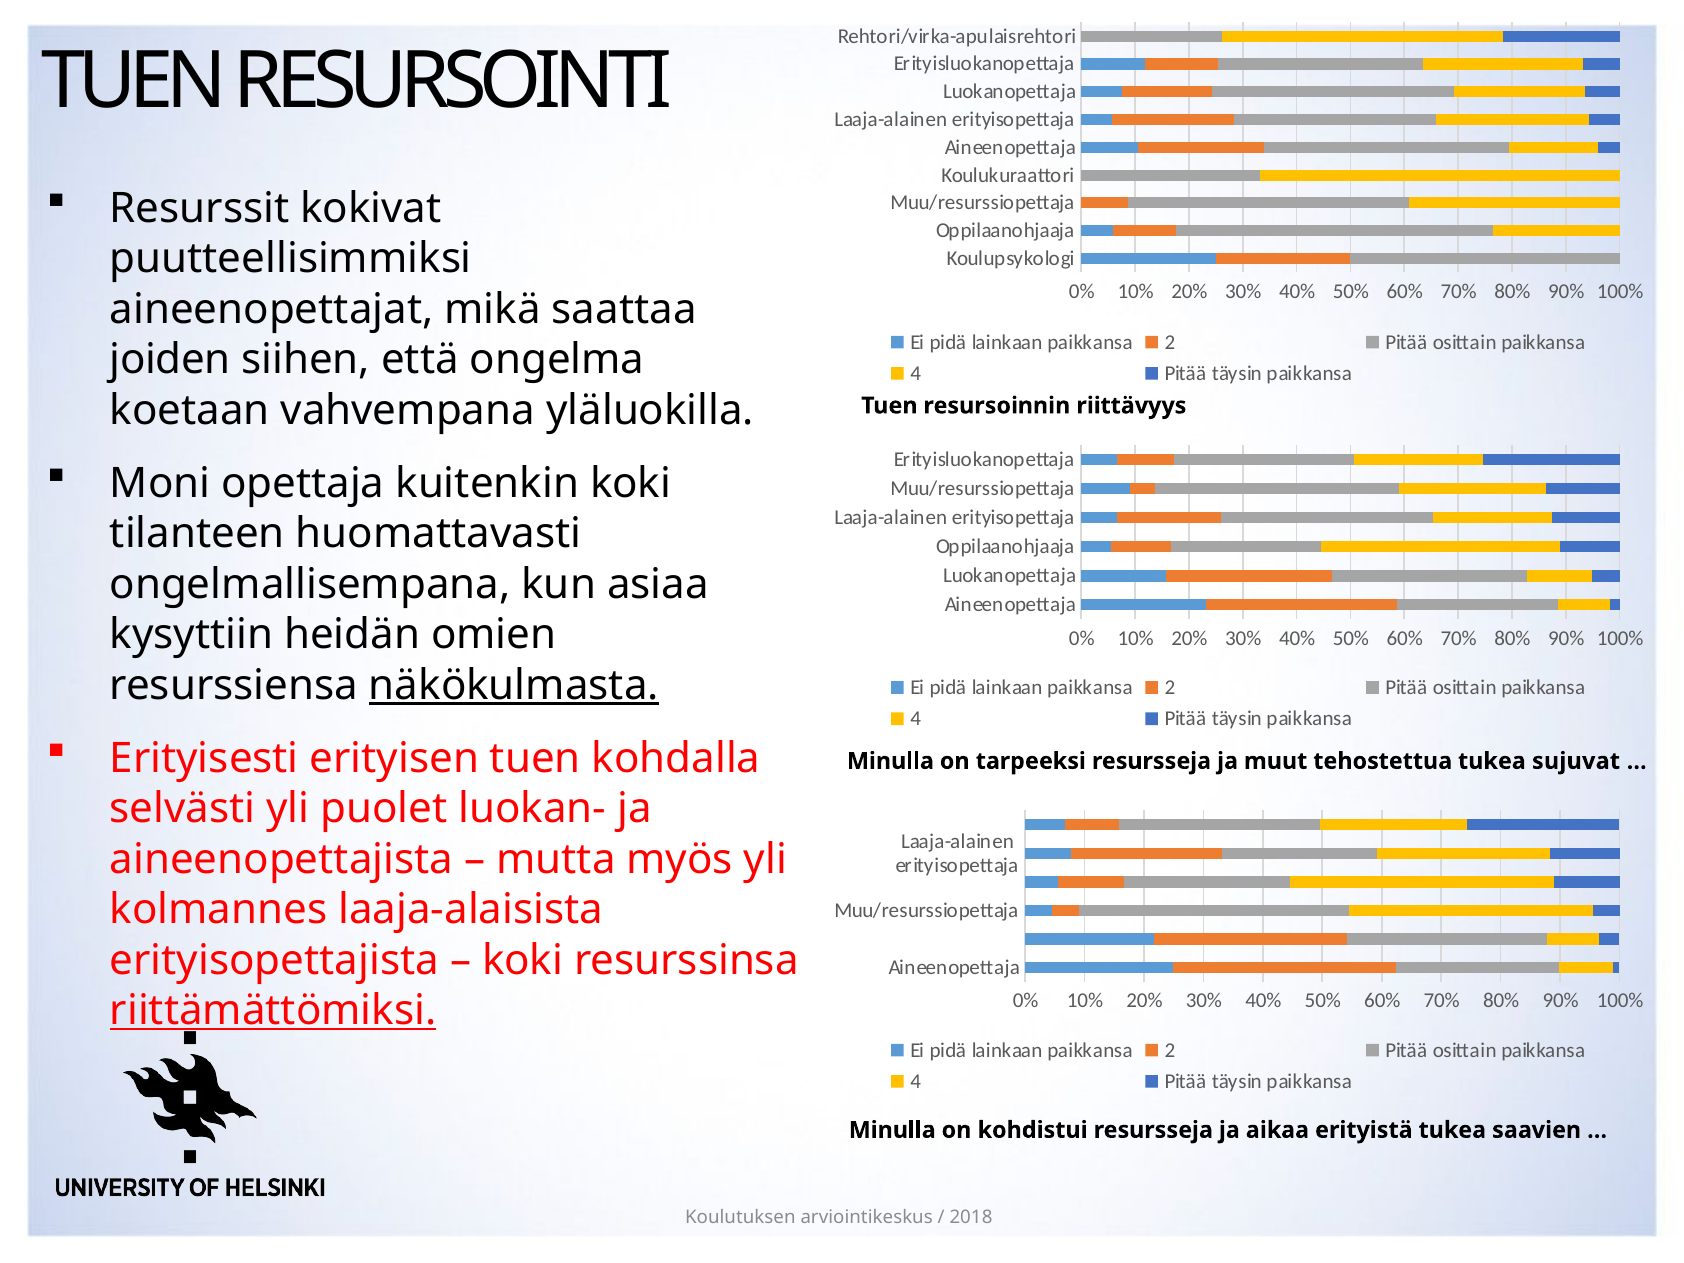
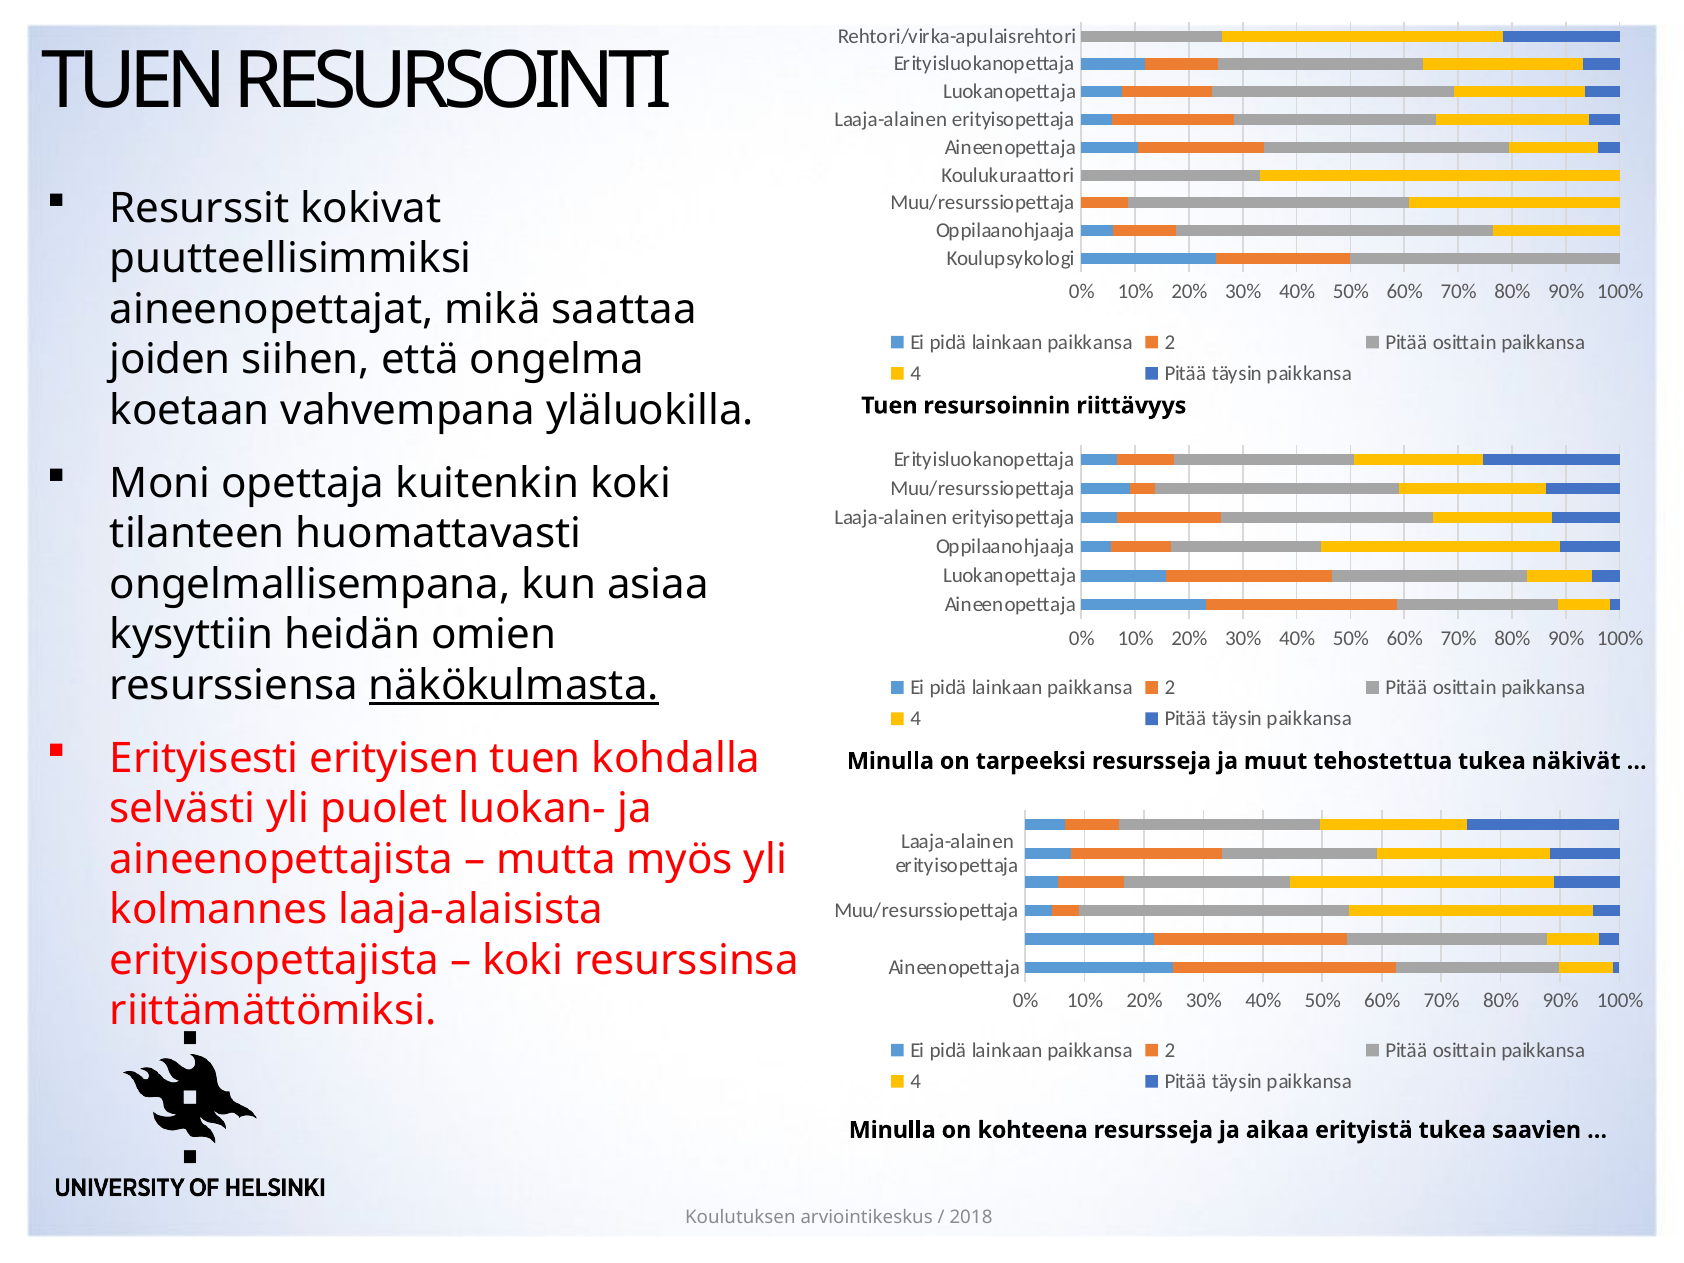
sujuvat: sujuvat -> näkivät (1576, 761)
riittämättömiksi underline: present -> none (273, 1011)
kohdistui: kohdistui -> kohteena (1033, 1130)
